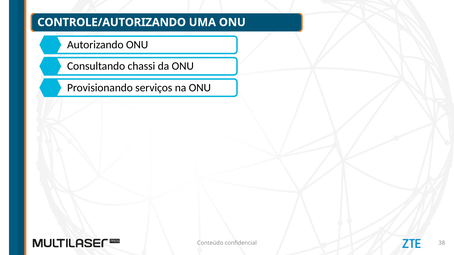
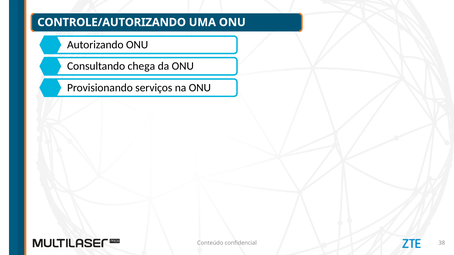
chassi: chassi -> chega (141, 66)
